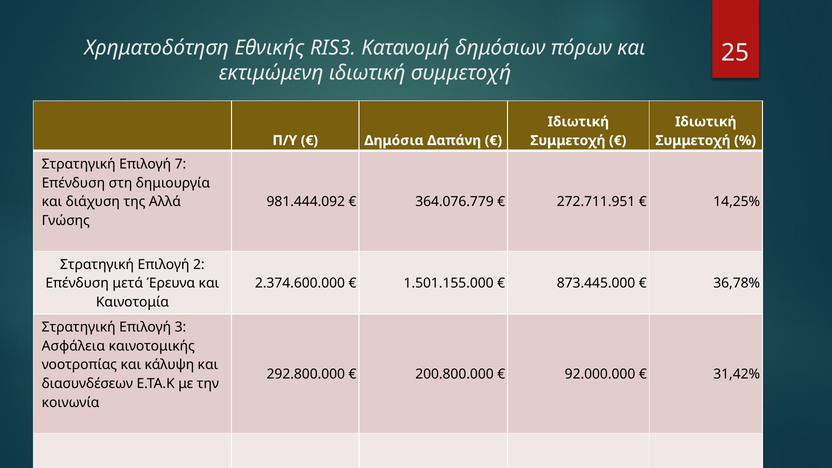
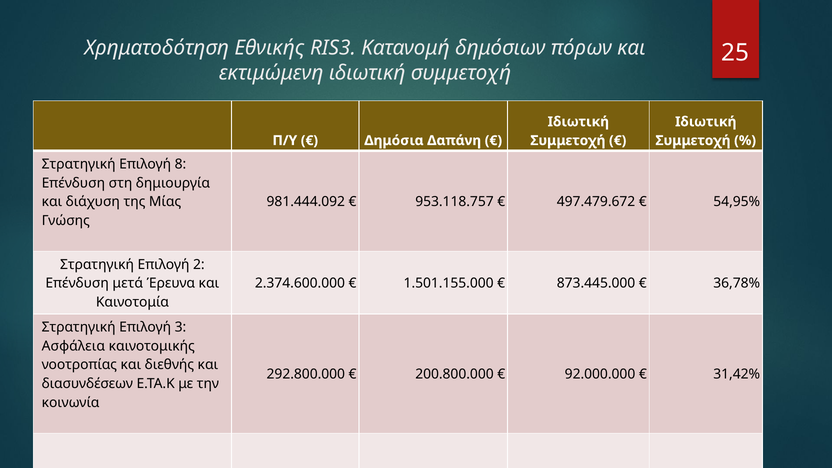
7: 7 -> 8 (180, 164)
Αλλά: Αλλά -> Μίας (165, 202)
364.076.779: 364.076.779 -> 953.118.757 (454, 202)
272.711.951: 272.711.951 -> 497.479.672 (596, 202)
14,25%: 14,25% -> 54,95% (737, 202)
κάλυψη: κάλυψη -> διεθνής (169, 365)
